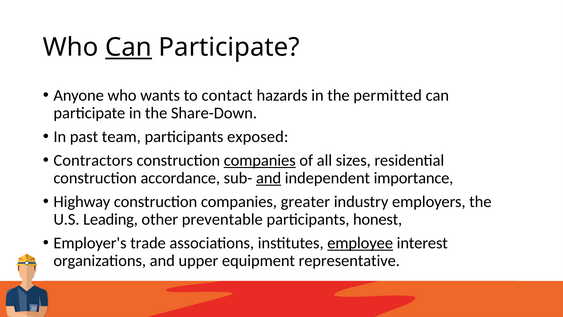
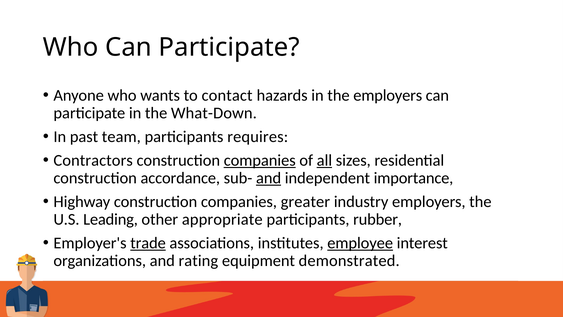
Can underline: present -> none (129, 47)
the permitted: permitted -> employers (388, 95)
Share-Down: Share-Down -> What-Down (214, 113)
exposed: exposed -> requires (258, 137)
all underline: none -> present (324, 160)
preventable: preventable -> appropriate (222, 219)
honest: honest -> rubber (378, 219)
trade underline: none -> present (148, 243)
upper: upper -> rating (198, 261)
representative: representative -> demonstrated (349, 261)
